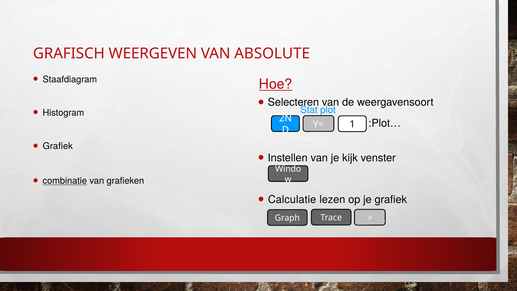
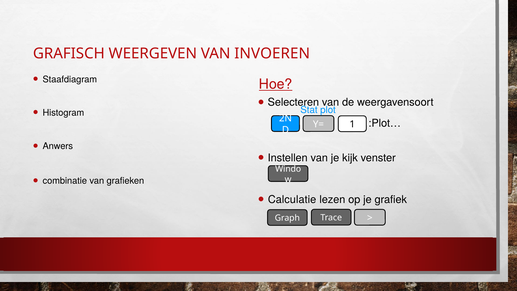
ABSOLUTE: ABSOLUTE -> INVOEREN (272, 54)
Grafiek: Grafiek -> Anwers (58, 146)
combinatie underline: present -> none (65, 181)
